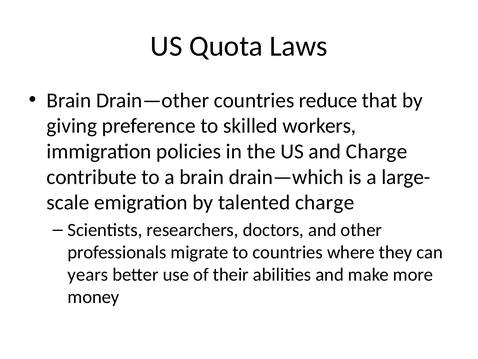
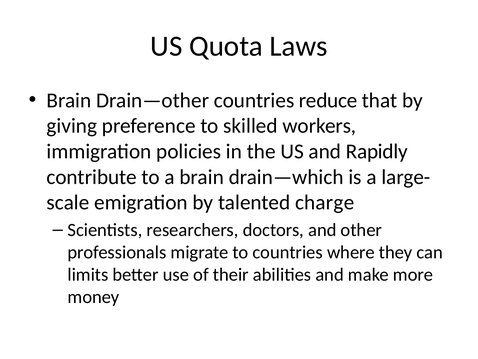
and Charge: Charge -> Rapidly (377, 151)
years: years -> limits (88, 274)
